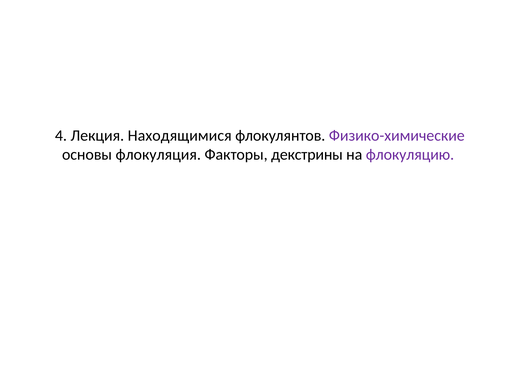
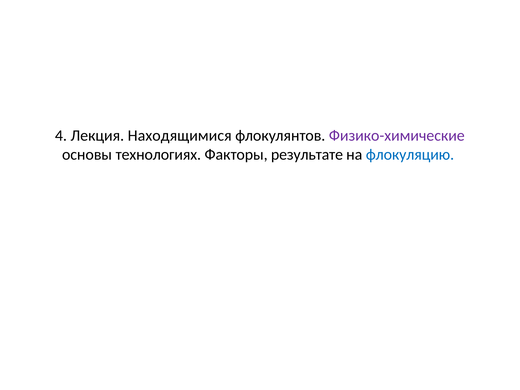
флокуляция: флокуляция -> технологиях (158, 155)
декстрины: декстрины -> результате (307, 155)
флокуляцию colour: purple -> blue (410, 155)
